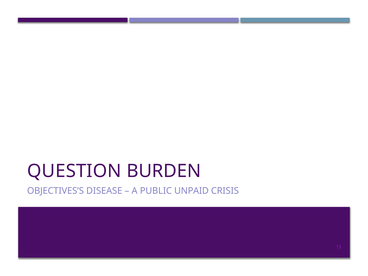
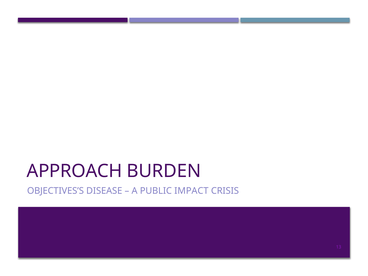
QUESTION: QUESTION -> APPROACH (75, 171)
UNPAID: UNPAID -> IMPACT (191, 191)
